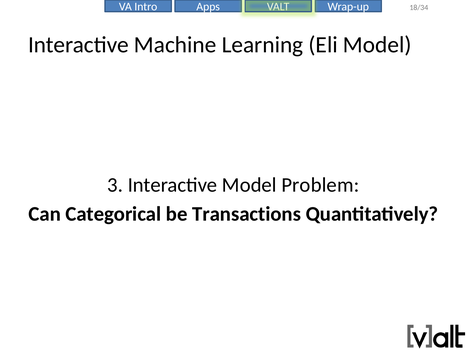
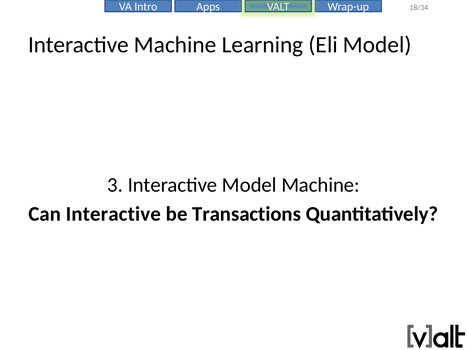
Model Problem: Problem -> Machine (320, 185)
Can Categorical: Categorical -> Interactive (113, 214)
